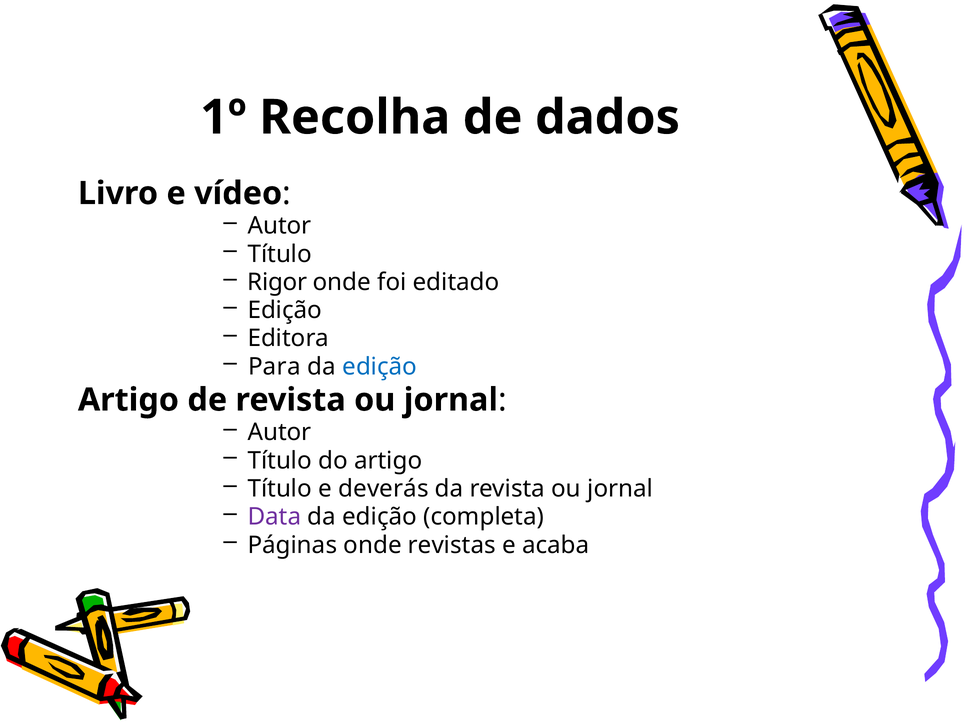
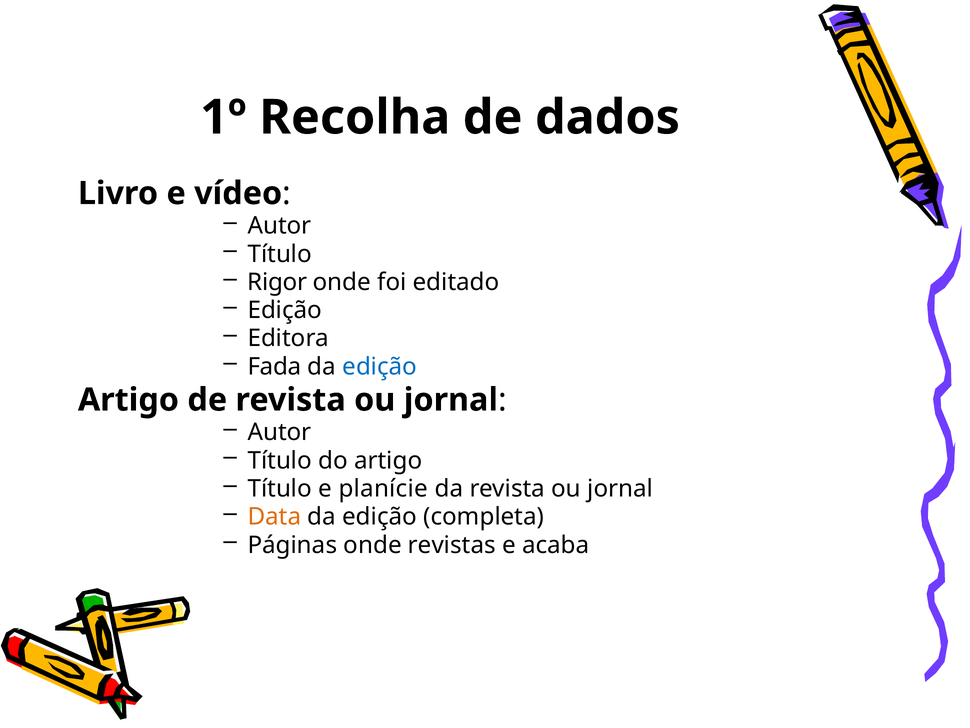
Para: Para -> Fada (275, 366)
deverás: deverás -> planície (383, 488)
Data colour: purple -> orange (274, 516)
